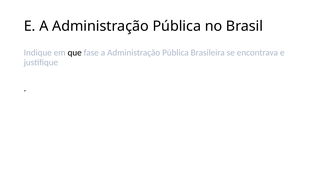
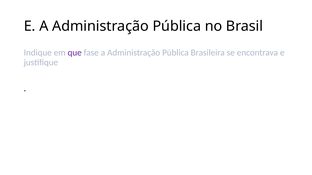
que colour: black -> purple (75, 53)
